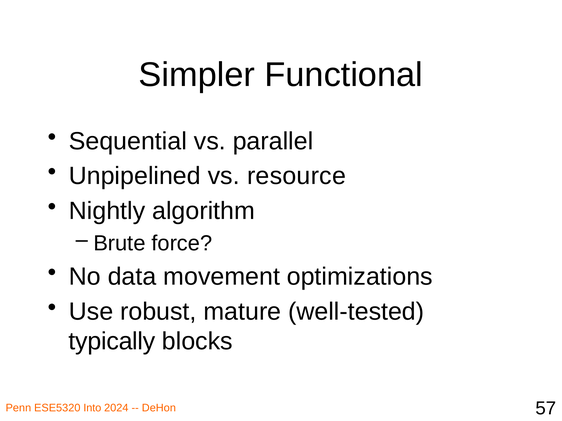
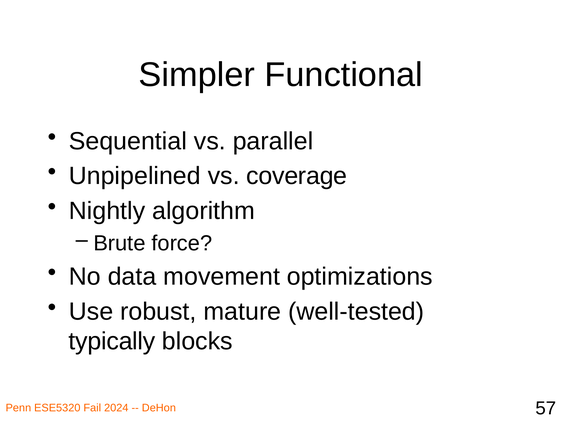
resource: resource -> coverage (297, 176)
Into: Into -> Fail (92, 408)
